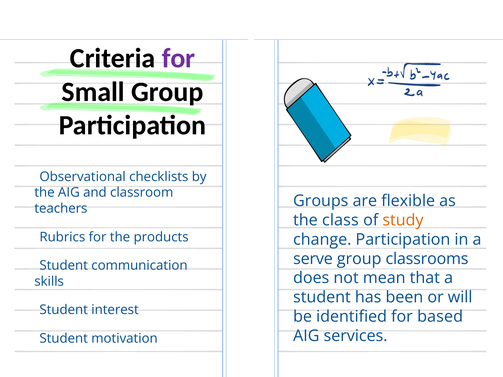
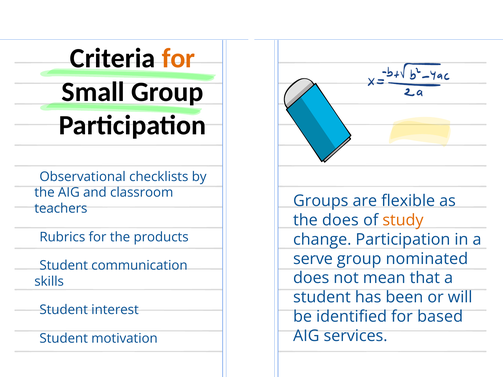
for colour: purple -> orange (178, 58)
the class: class -> does (340, 220)
classrooms: classrooms -> nominated (427, 259)
